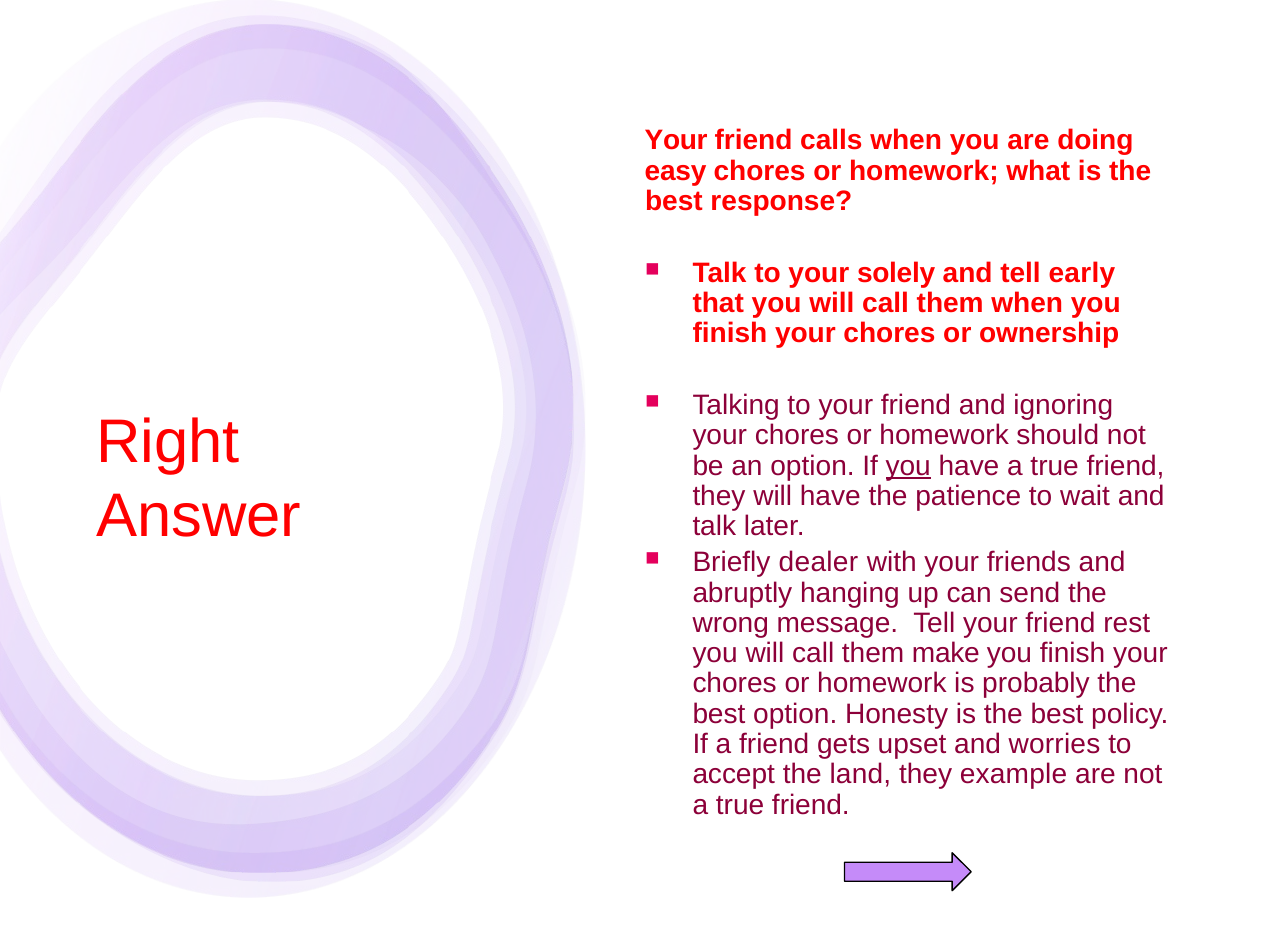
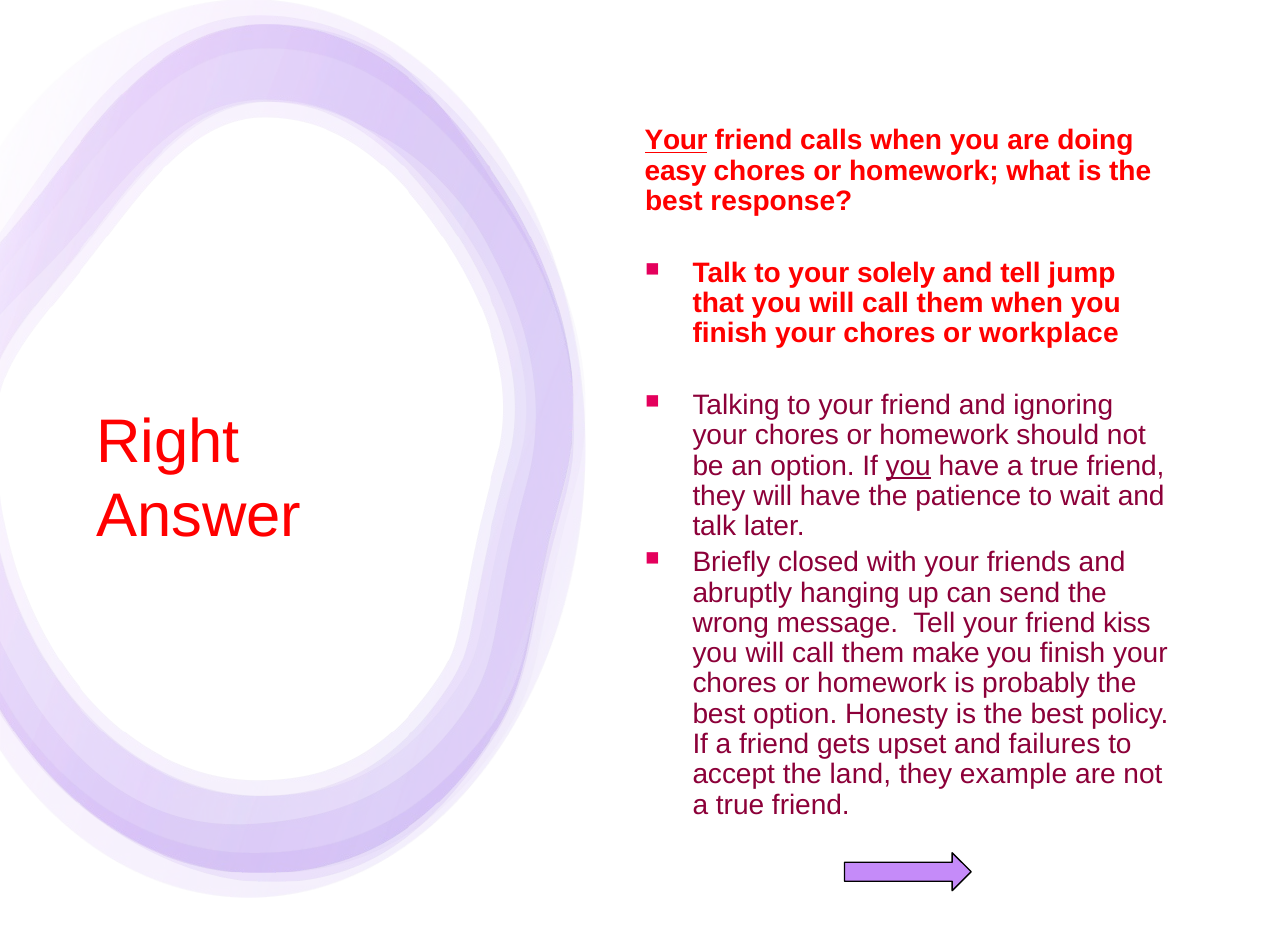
Your underline: none -> present (676, 141)
early: early -> jump (1082, 273)
ownership: ownership -> workplace (1049, 334)
dealer: dealer -> closed (819, 563)
rest: rest -> kiss (1127, 623)
worries: worries -> failures (1054, 745)
